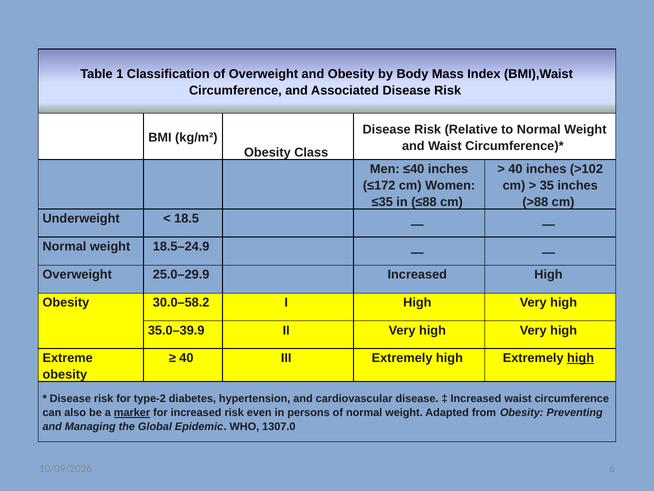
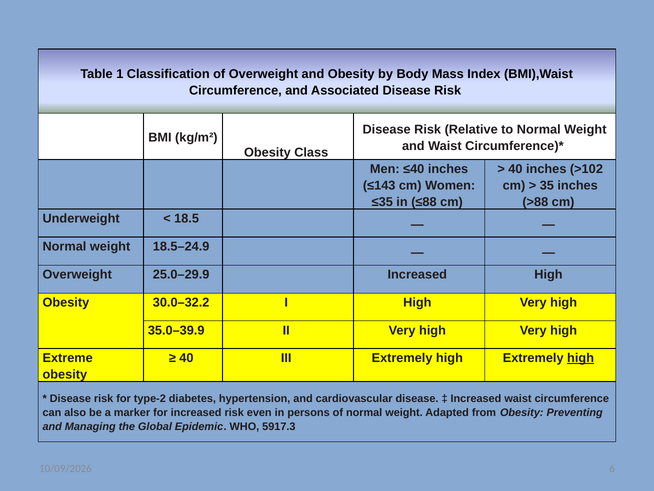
≤172: ≤172 -> ≤143 (379, 185)
30.0–58.2: 30.0–58.2 -> 30.0–32.2 (181, 302)
marker underline: present -> none (132, 412)
1307.0: 1307.0 -> 5917.3 (279, 426)
